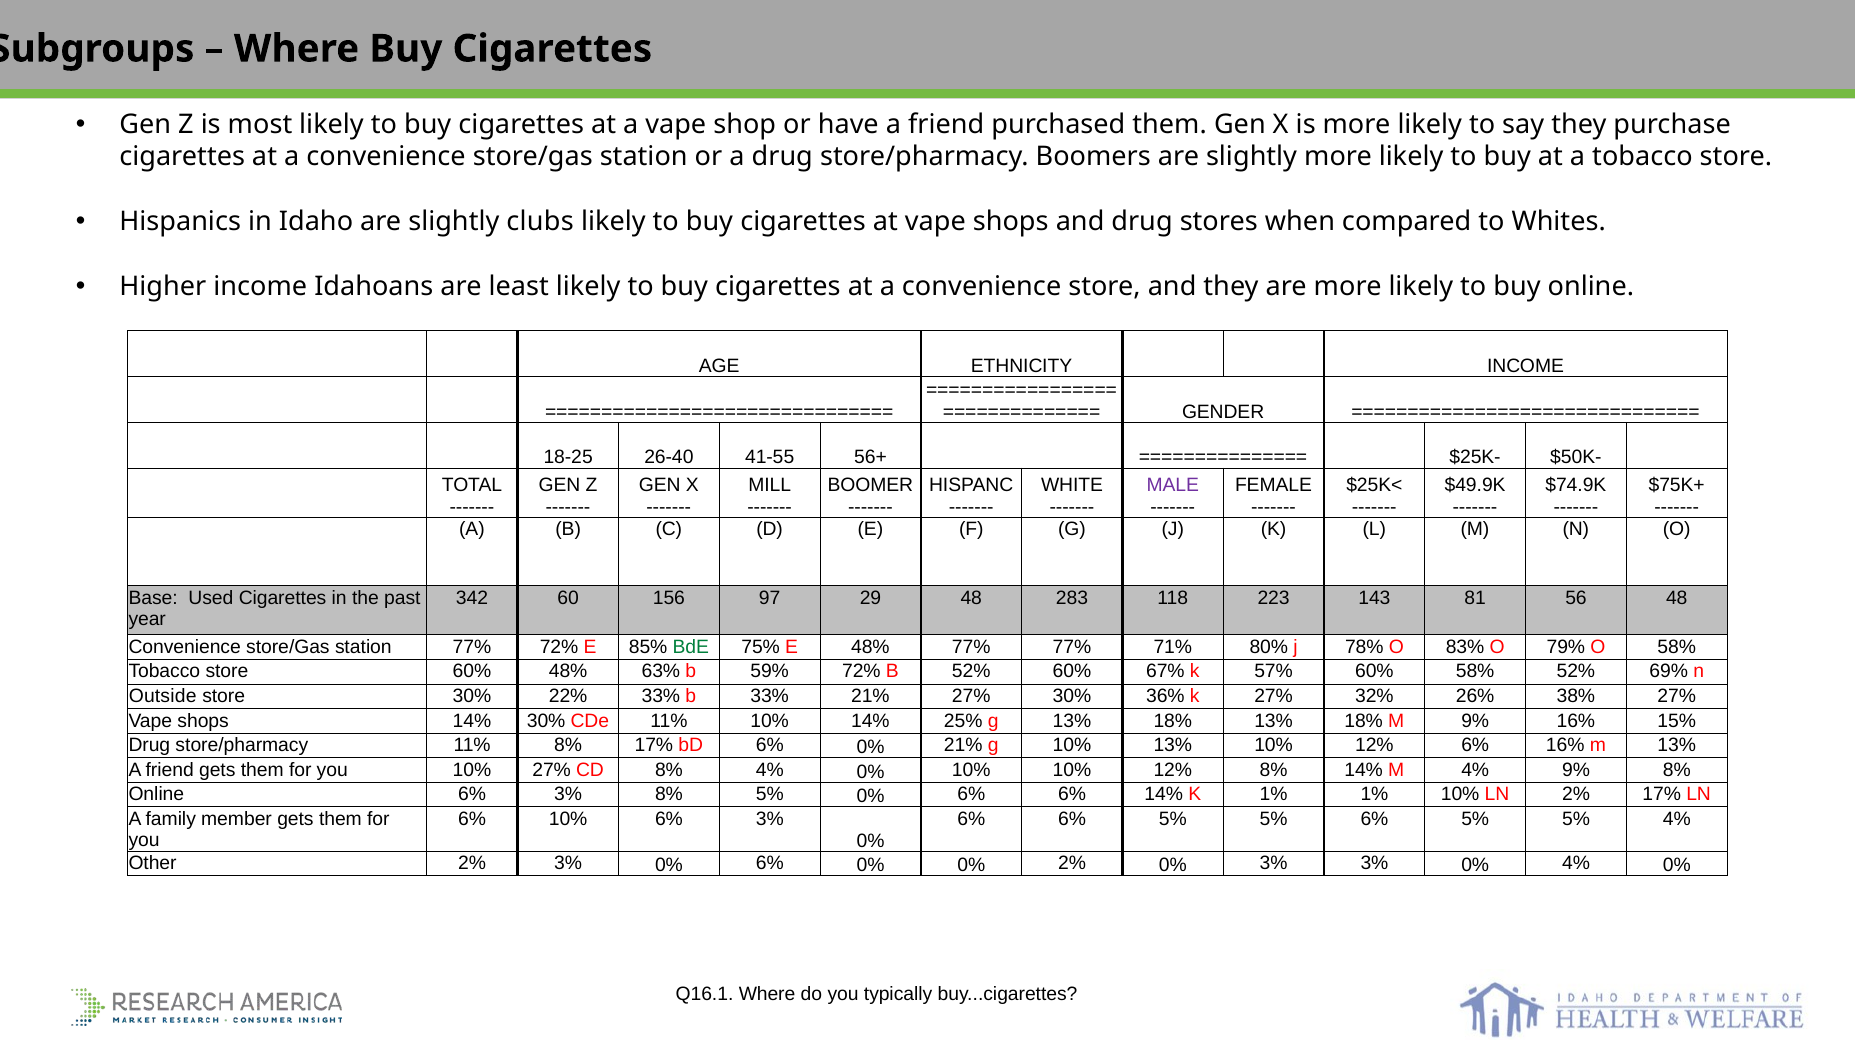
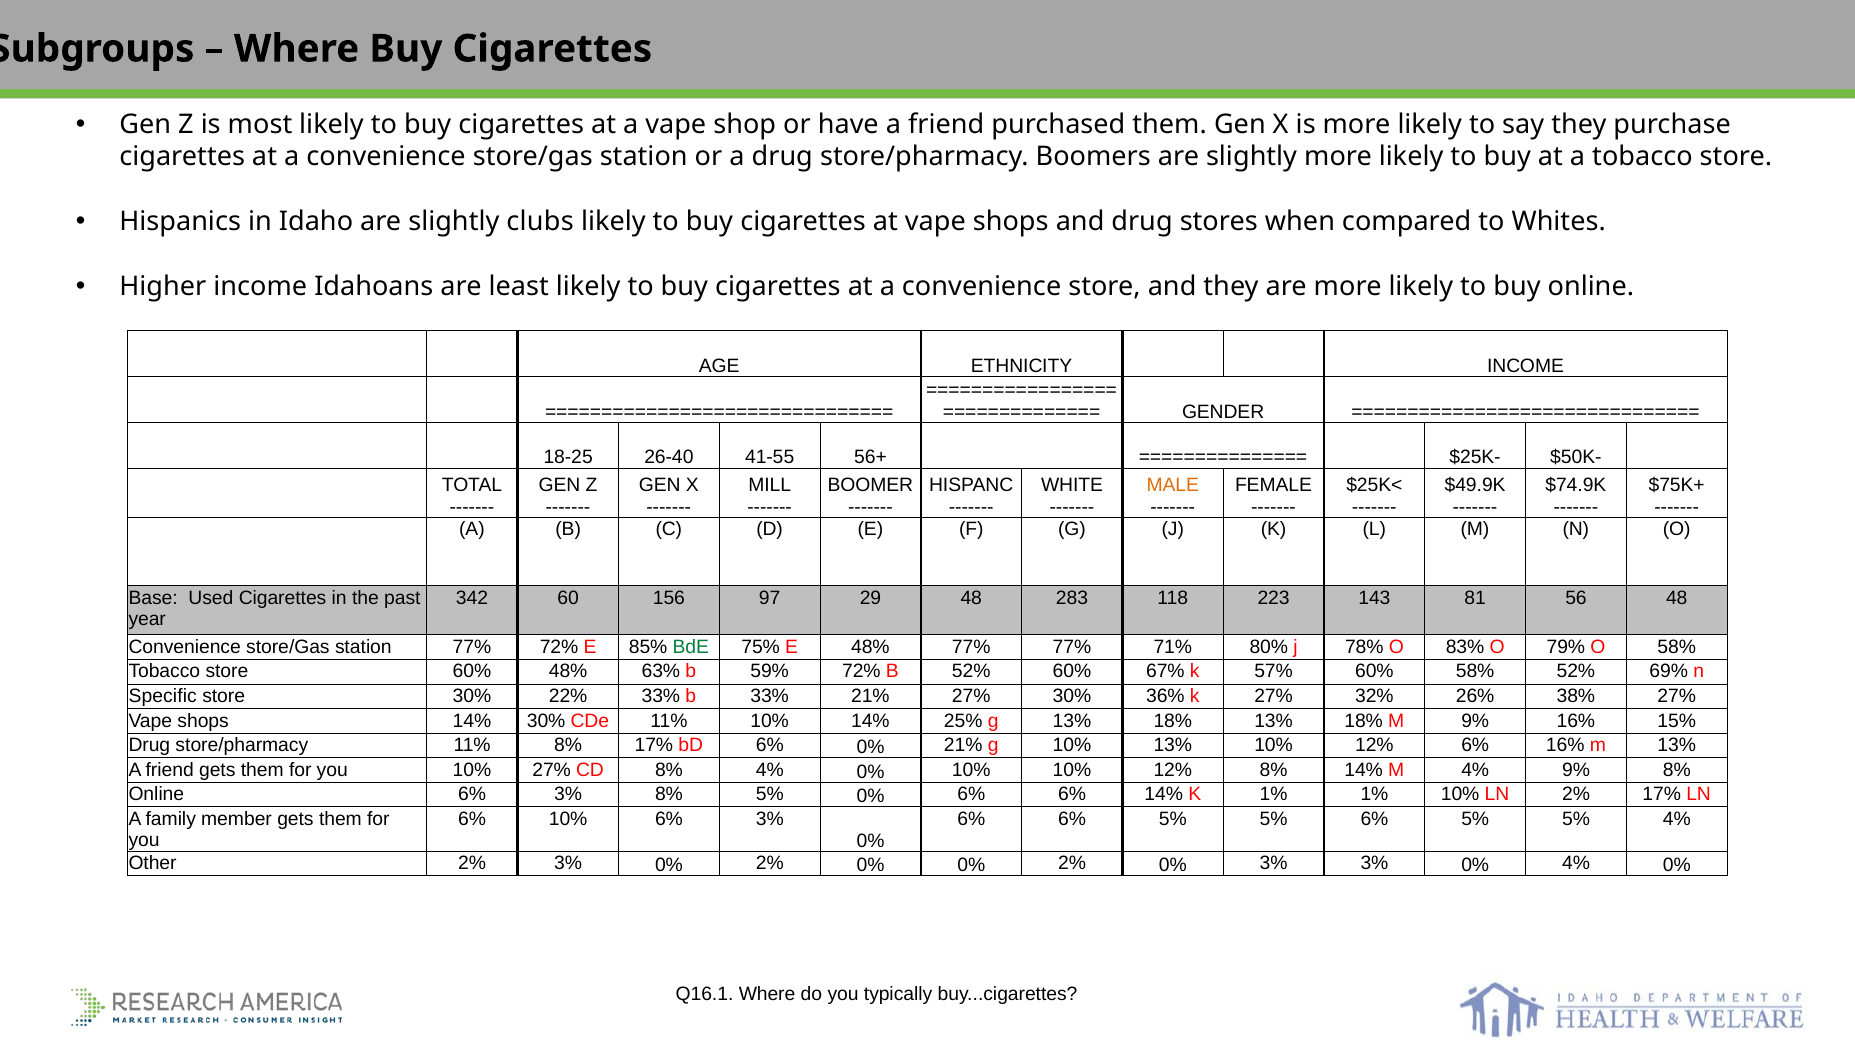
MALE colour: purple -> orange (1173, 485)
Outside: Outside -> Specific (163, 696)
2% 3% 0% 6%: 6% -> 2% (770, 864)
